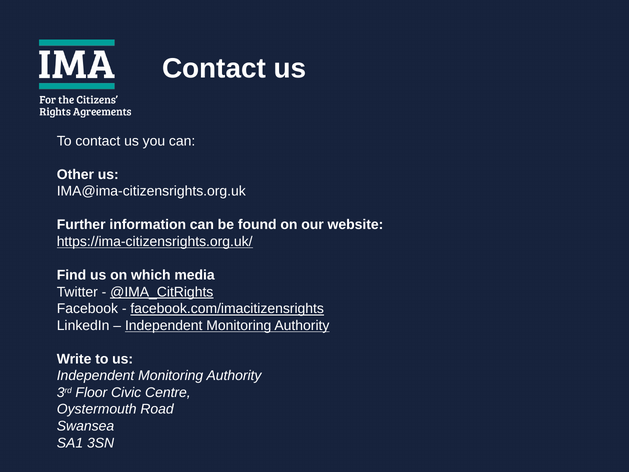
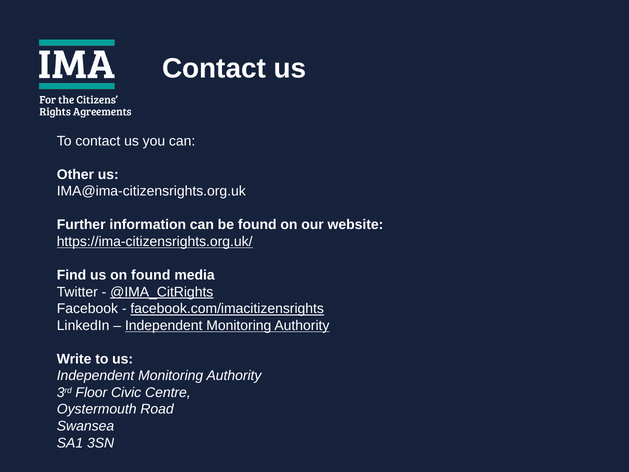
on which: which -> found (151, 275)
